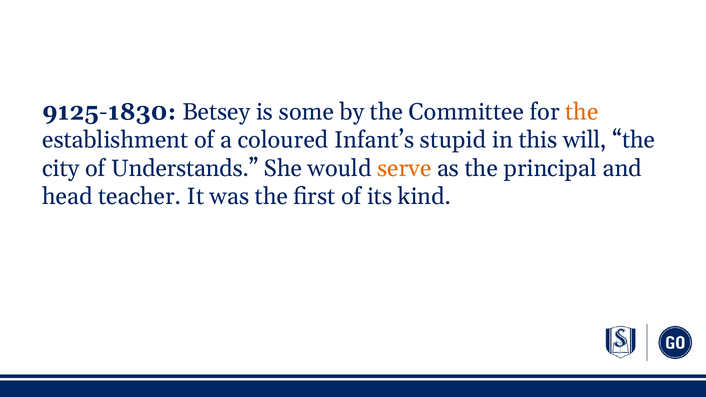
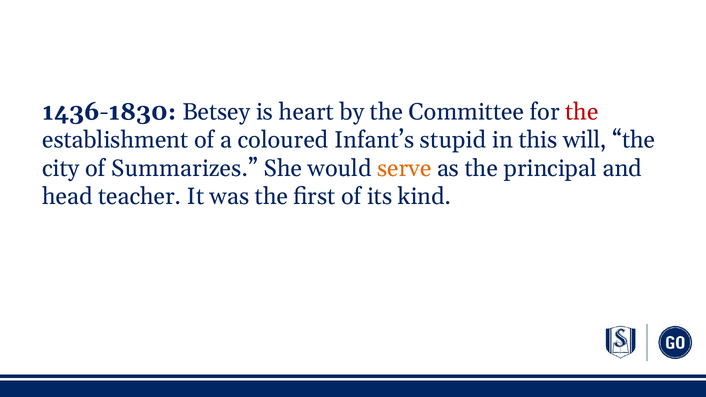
9125-1830: 9125-1830 -> 1436-1830 (109, 112)
some: some -> heart (306, 112)
the colour: orange -> red (582, 112)
Understands: Understands -> Summarizes (185, 168)
